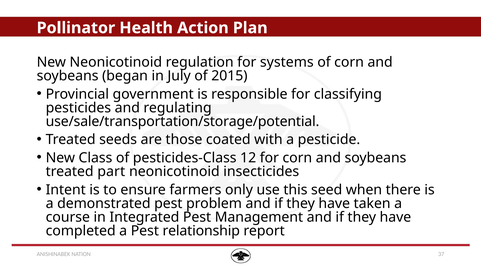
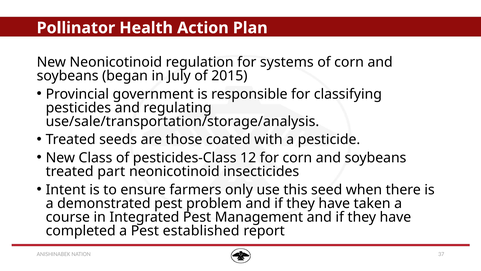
use/sale/transportation/storage/potential: use/sale/transportation/storage/potential -> use/sale/transportation/storage/analysis (182, 121)
relationship: relationship -> established (201, 230)
